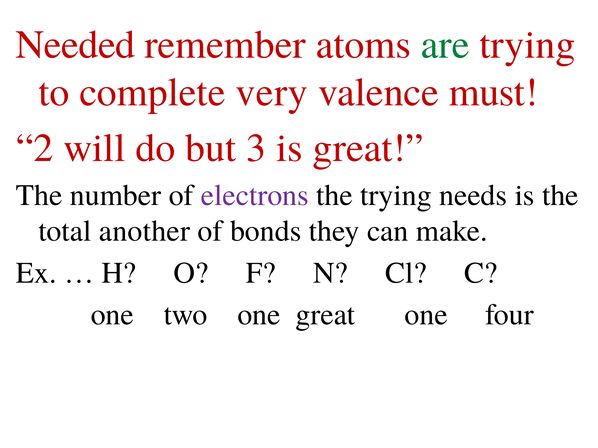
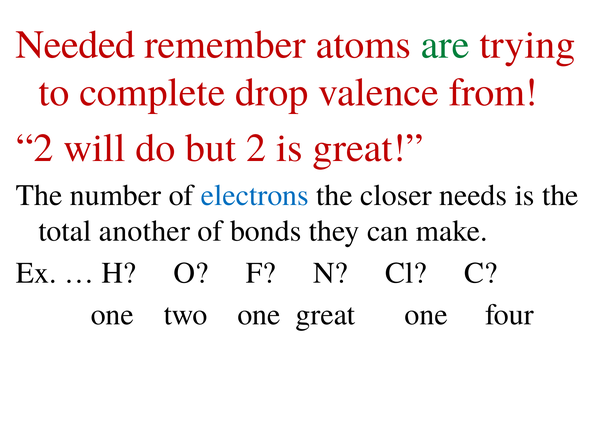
very: very -> drop (272, 92)
must: must -> from (493, 92)
but 3: 3 -> 2 (256, 148)
electrons colour: purple -> blue (255, 195)
the trying: trying -> closer (396, 195)
